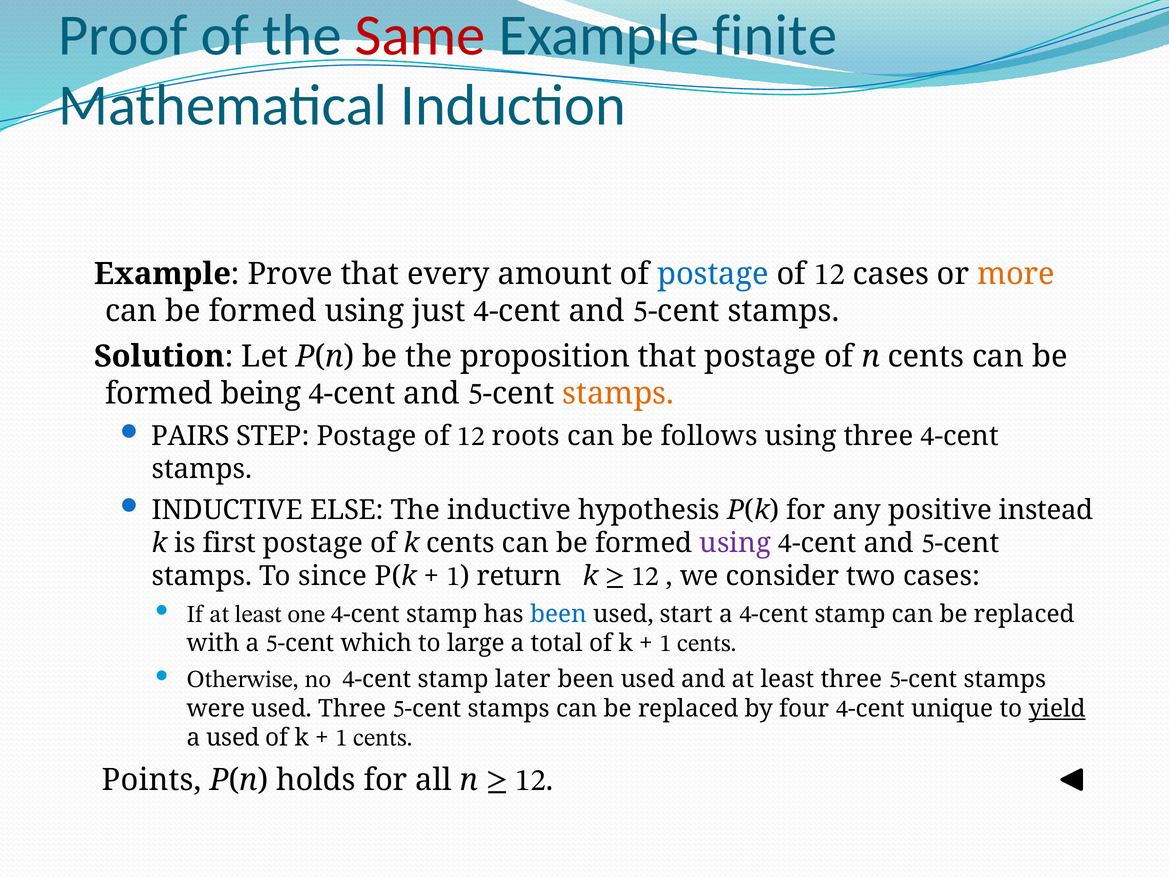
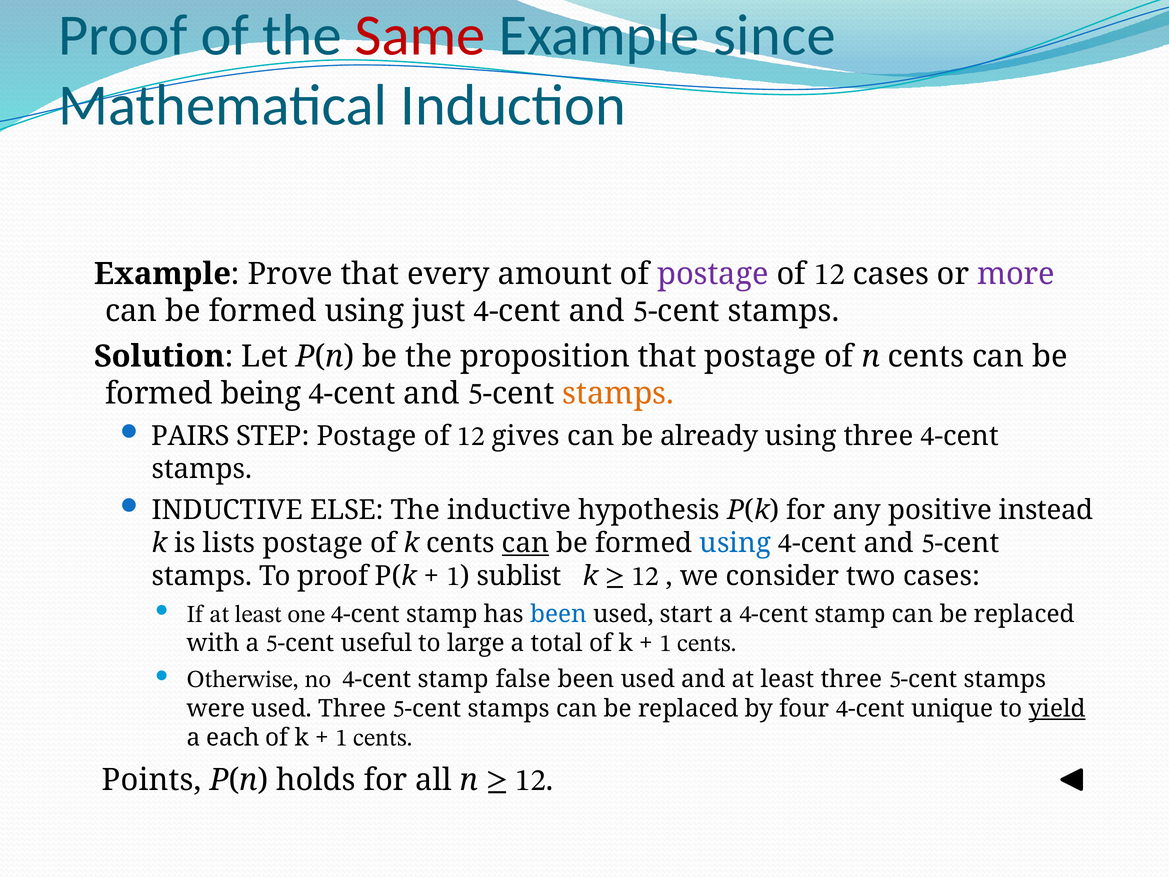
finite: finite -> since (774, 35)
postage colour: blue -> purple (713, 274)
more colour: orange -> purple (1016, 274)
roots: roots -> gives (526, 436)
follows: follows -> already (709, 436)
first: first -> lists (229, 543)
can underline: none -> present (525, 543)
using colour: purple -> blue (735, 543)
To since: since -> proof (333, 576)
return: return -> sublist (519, 576)
which: which -> useful (377, 643)
later: later -> false (523, 679)
a used: used -> each (233, 738)
